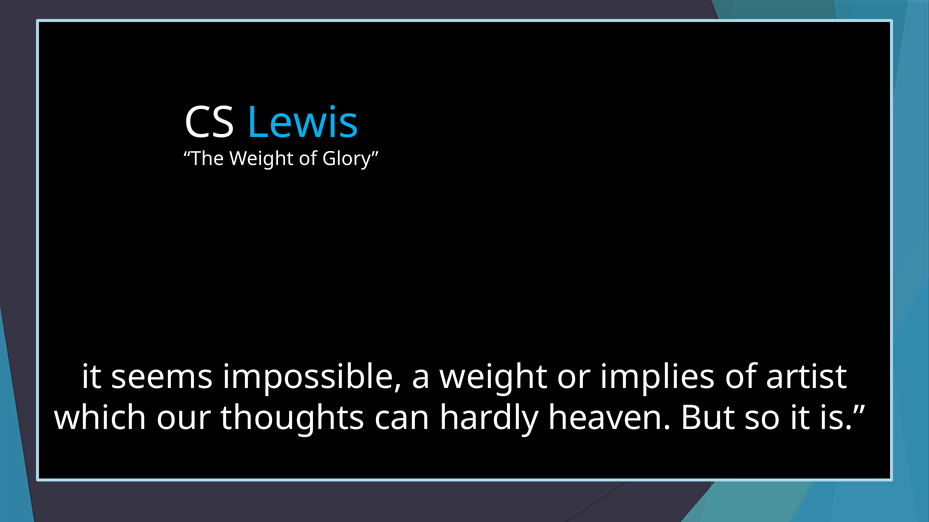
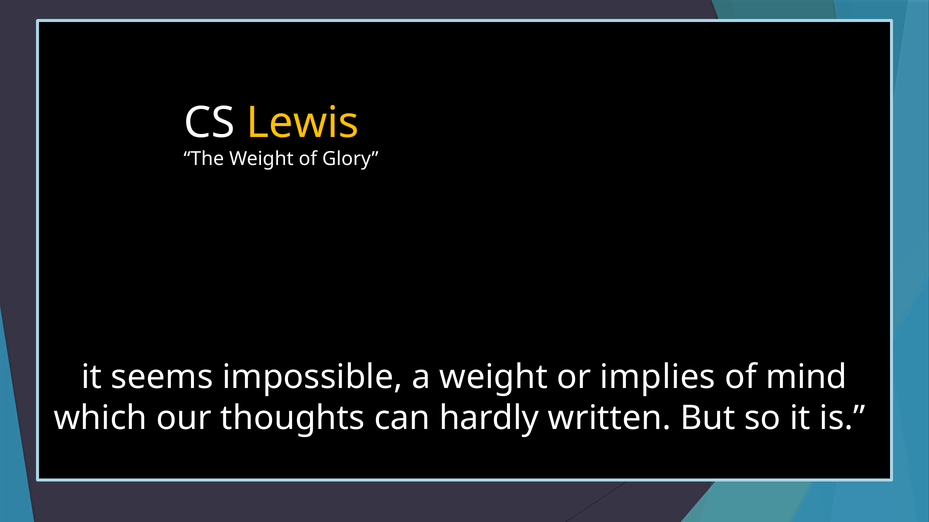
Lewis colour: light blue -> yellow (303, 123)
artist: artist -> mind (807, 378)
heaven: heaven -> written (610, 418)
